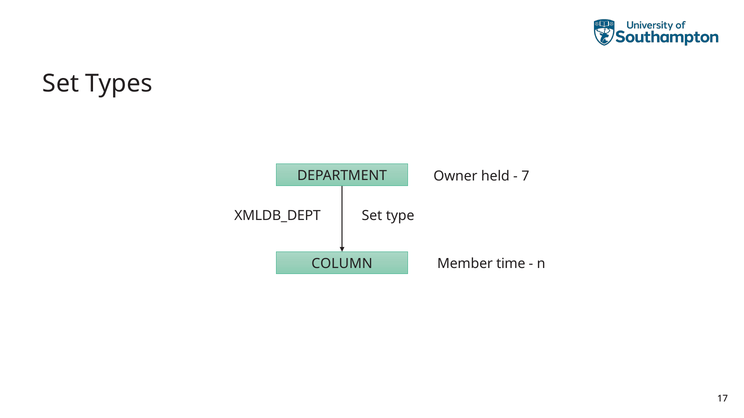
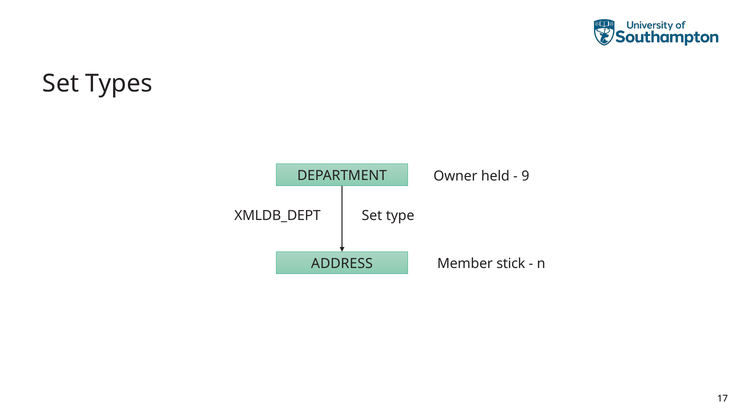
7: 7 -> 9 (525, 176)
COLUMN: COLUMN -> ADDRESS (342, 264)
time: time -> stick (511, 264)
